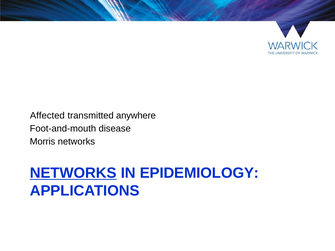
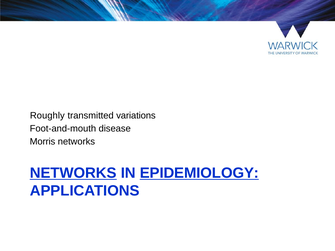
Affected: Affected -> Roughly (47, 116)
anywhere: anywhere -> variations (136, 116)
EPIDEMIOLOGY underline: none -> present (199, 173)
